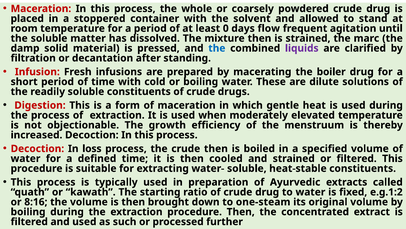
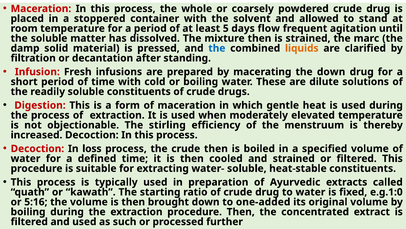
0: 0 -> 5 (226, 28)
liquids colour: purple -> orange (302, 48)
the boiler: boiler -> down (331, 72)
growth: growth -> stirling (167, 125)
e.g.1:2: e.g.1:2 -> e.g.1:0 (386, 192)
8:16: 8:16 -> 5:16 (36, 201)
one-steam: one-steam -> one-added (263, 201)
